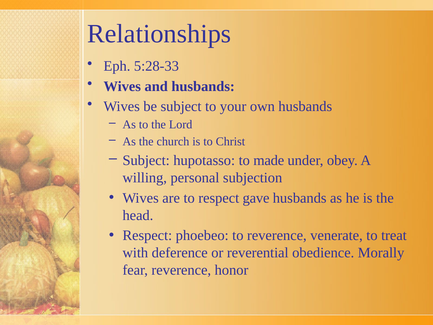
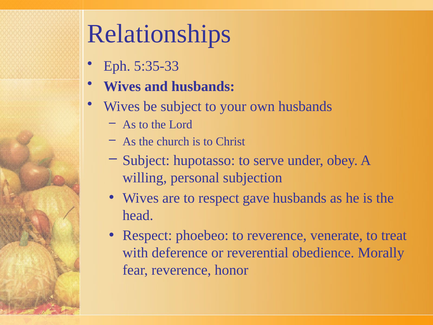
5:28-33: 5:28-33 -> 5:35-33 (156, 66)
made: made -> serve (269, 160)
